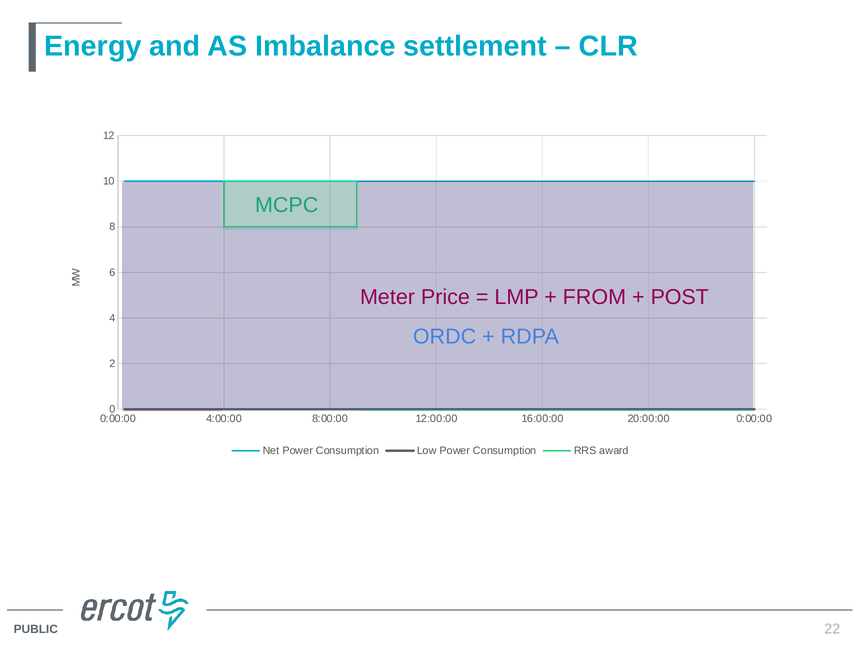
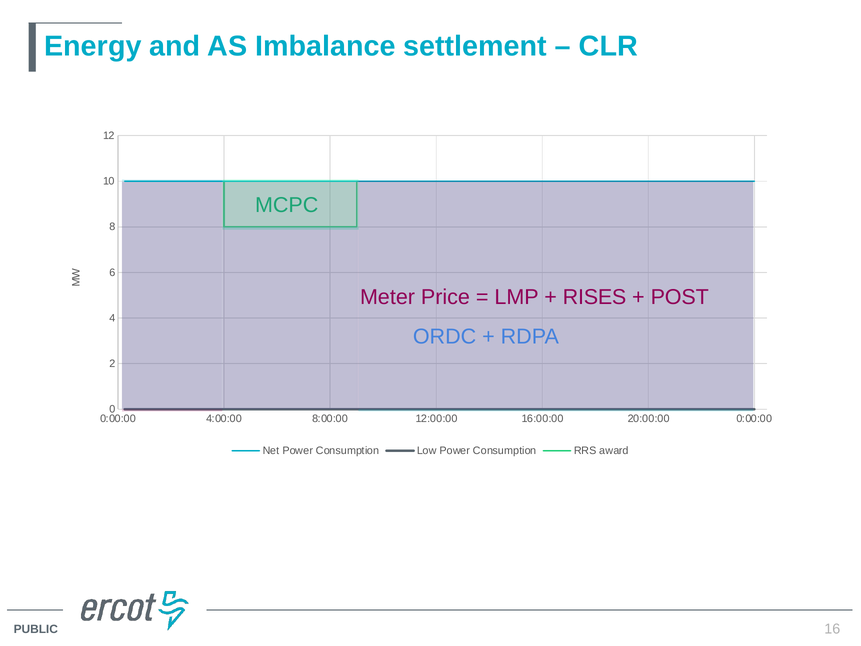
FROM: FROM -> RISES (595, 297)
22: 22 -> 16 (832, 629)
